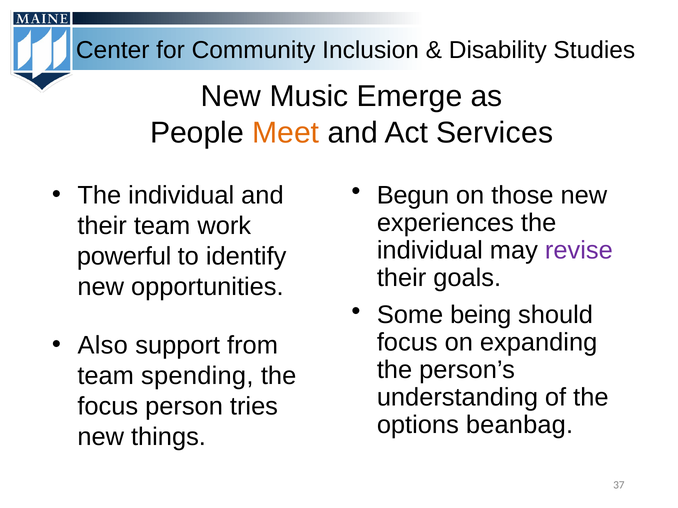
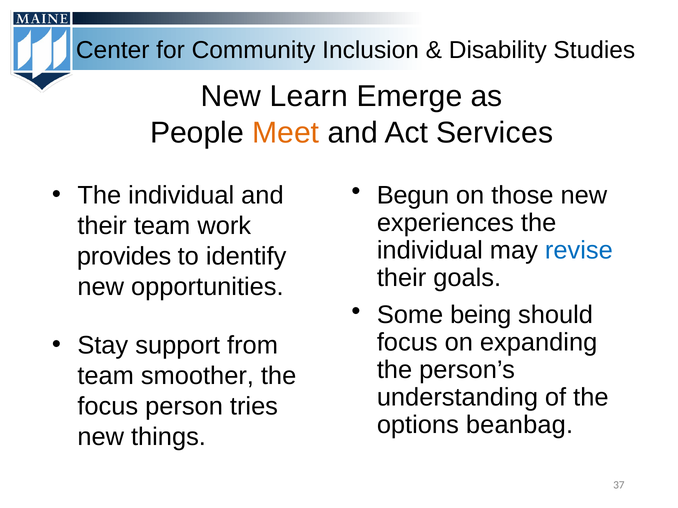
Music: Music -> Learn (309, 97)
revise colour: purple -> blue (579, 251)
powerful: powerful -> provides (124, 257)
Also: Also -> Stay (103, 346)
spending: spending -> smoother (197, 376)
